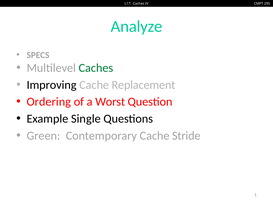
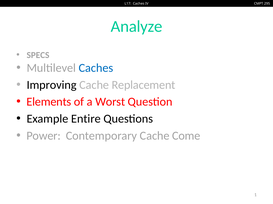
Caches colour: green -> blue (96, 68)
Ordering: Ordering -> Elements (49, 102)
Single: Single -> Entire (86, 119)
Green: Green -> Power (44, 136)
Stride: Stride -> Come (186, 136)
